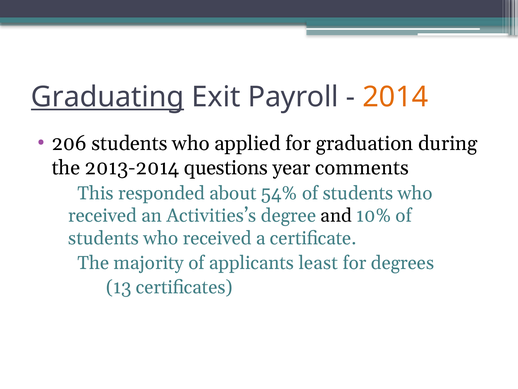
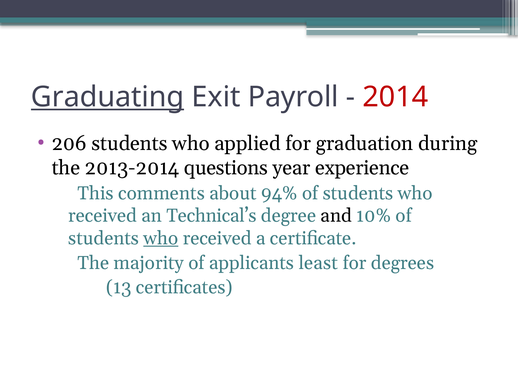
2014 colour: orange -> red (395, 97)
comments: comments -> experience (362, 168)
responded: responded -> comments (161, 193)
54%: 54% -> 94% (279, 193)
Activities’s: Activities’s -> Technical’s (212, 215)
who underline: none -> present (161, 238)
